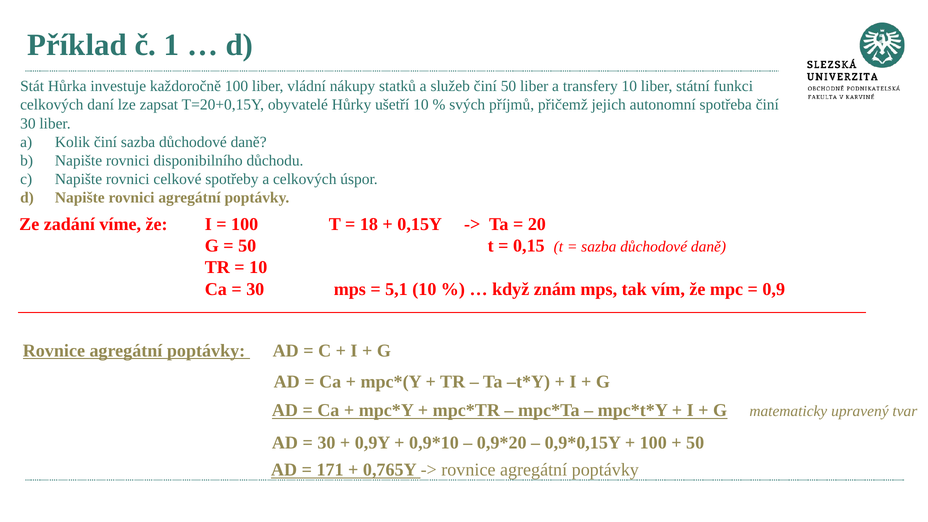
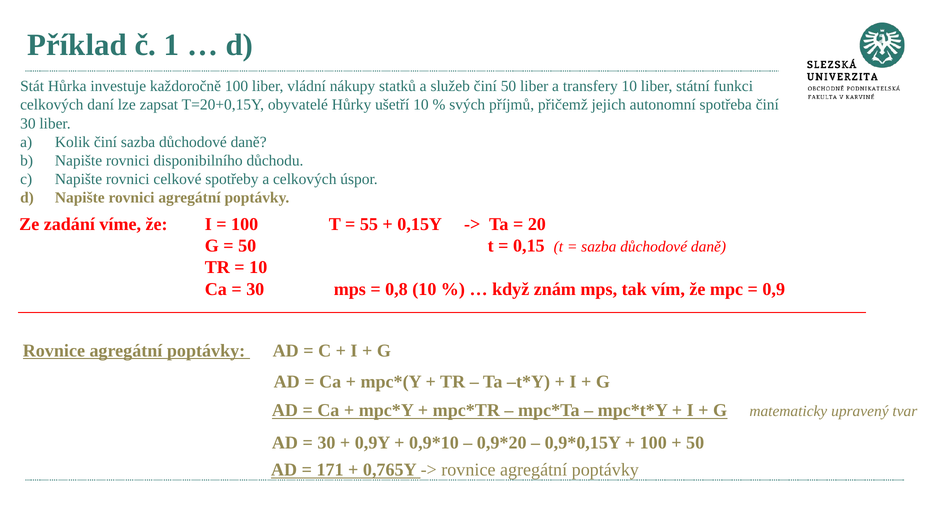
18: 18 -> 55 (369, 224)
5,1: 5,1 -> 0,8 (396, 289)
